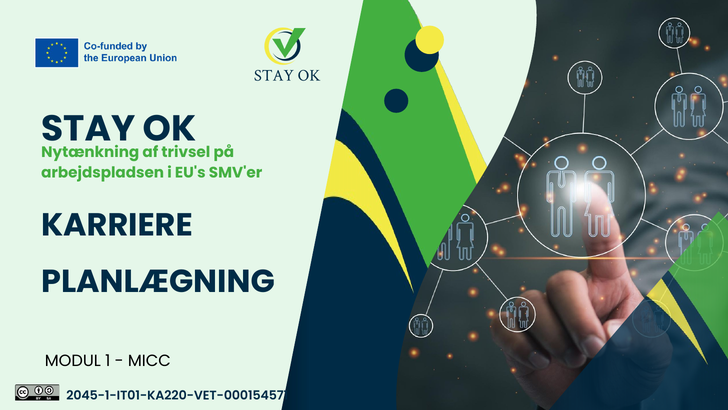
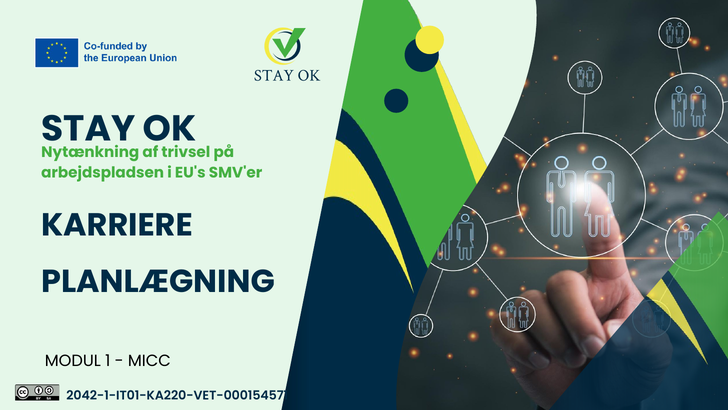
2045-1-IT01-KA220-VET-000154571: 2045-1-IT01-KA220-VET-000154571 -> 2042-1-IT01-KA220-VET-000154571 (177, 395)
